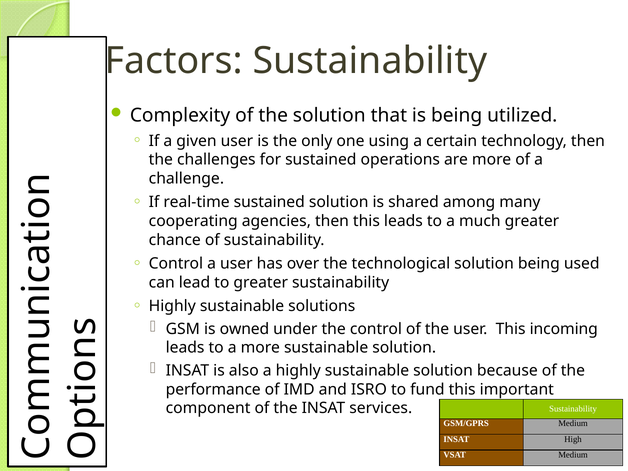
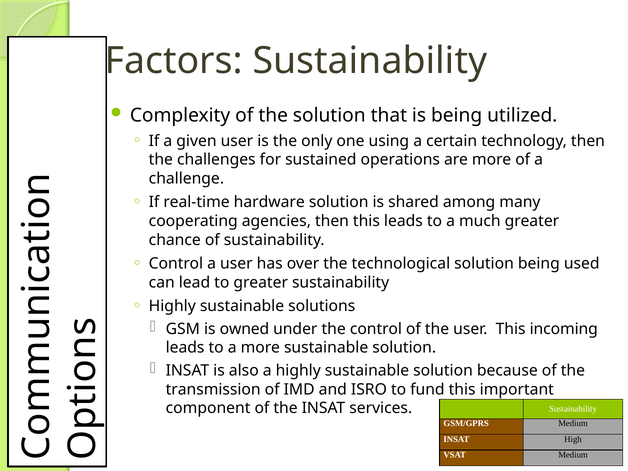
real-time sustained: sustained -> hardware (269, 202)
performance: performance -> transmission (213, 389)
